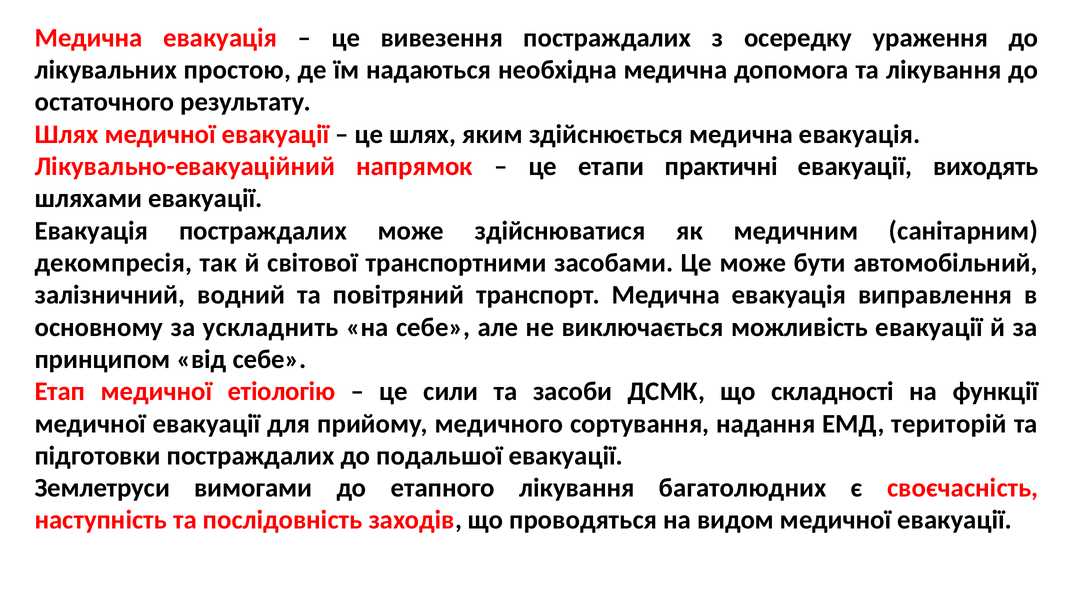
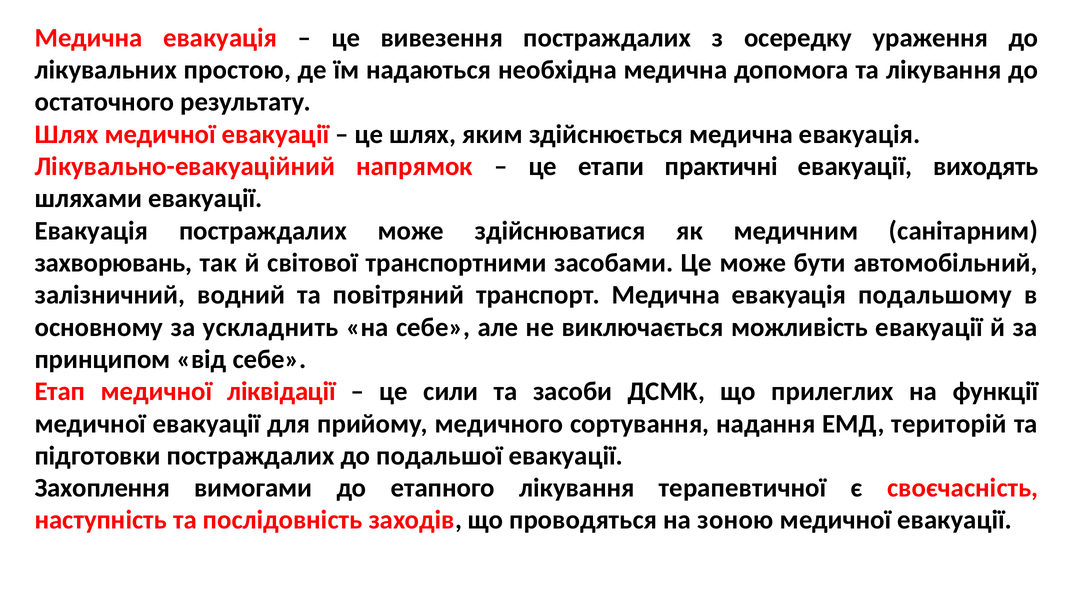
декомпресія: декомпресія -> захворювань (114, 263)
виправлення: виправлення -> подальшому (935, 295)
етіологію: етіологію -> ліквідації (281, 392)
складності: складності -> прилеглих (832, 392)
Землетруси: Землетруси -> Захоплення (102, 488)
багатолюдних: багатолюдних -> терапевтичної (743, 488)
видом: видом -> зоною (735, 520)
